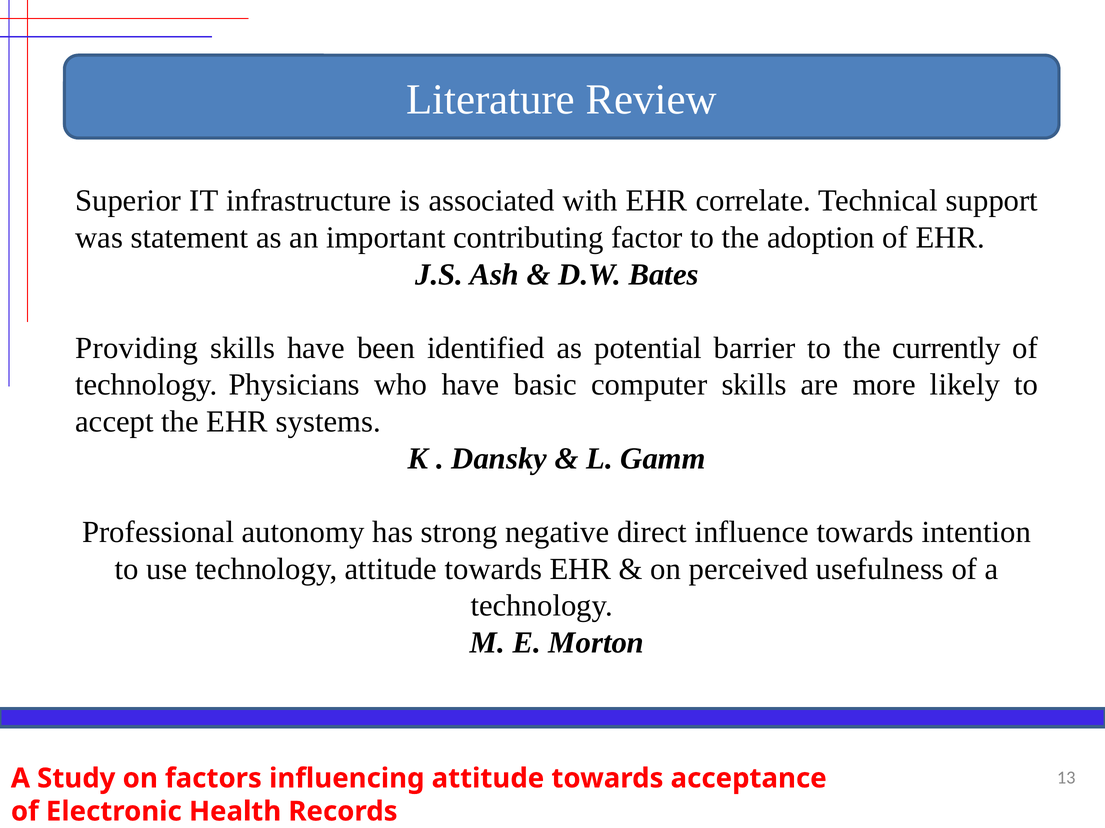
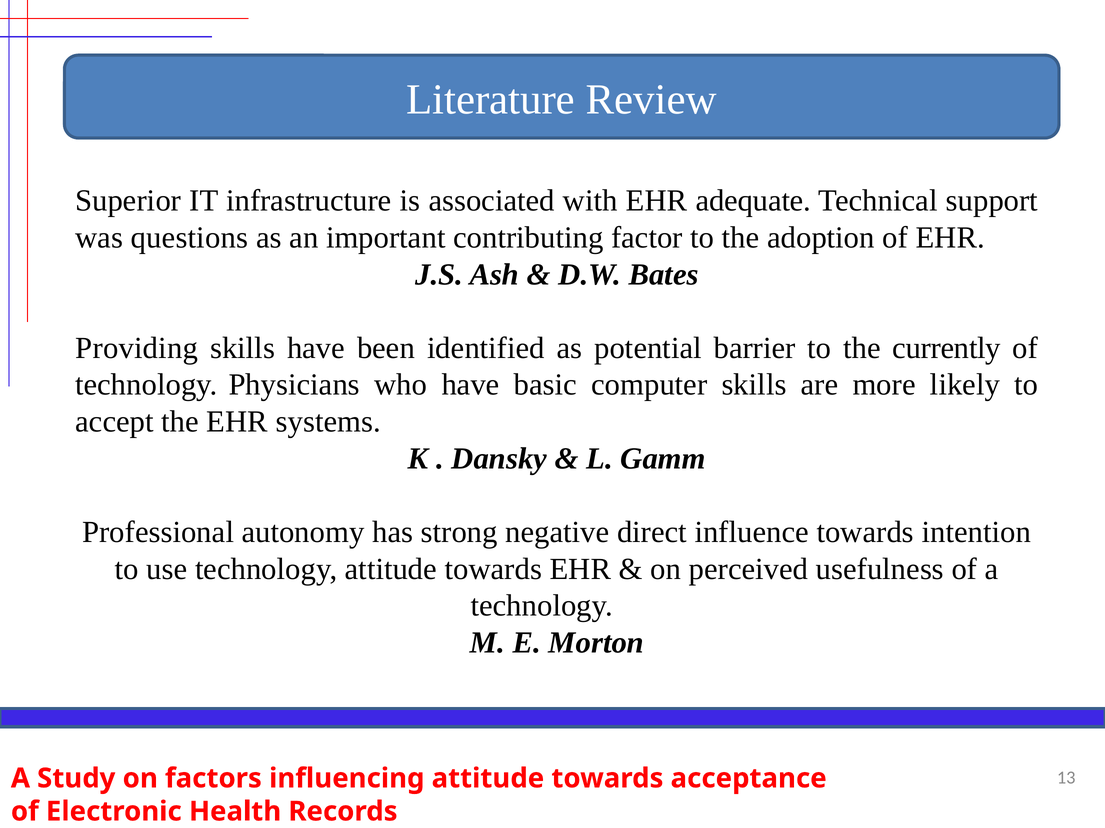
correlate: correlate -> adequate (753, 201)
statement: statement -> questions (189, 238)
